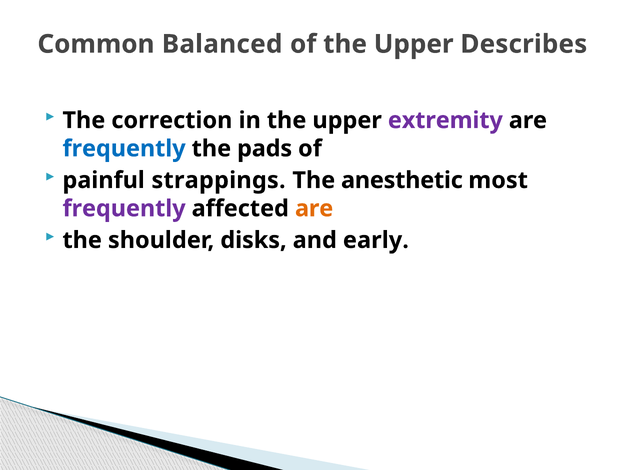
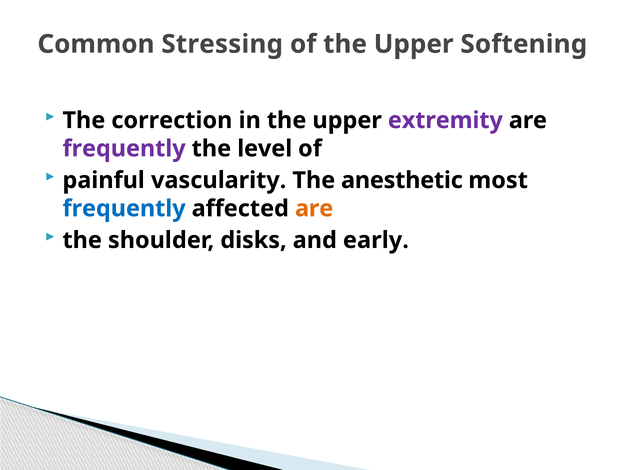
Balanced: Balanced -> Stressing (222, 44)
Describes: Describes -> Softening (524, 44)
frequently colour: blue -> purple (124, 148)
pads: pads -> level (265, 148)
strappings: strappings -> vascularity (219, 180)
frequently colour: purple -> blue (124, 208)
